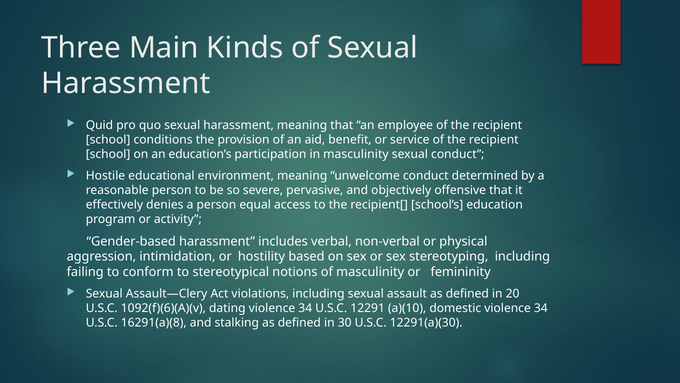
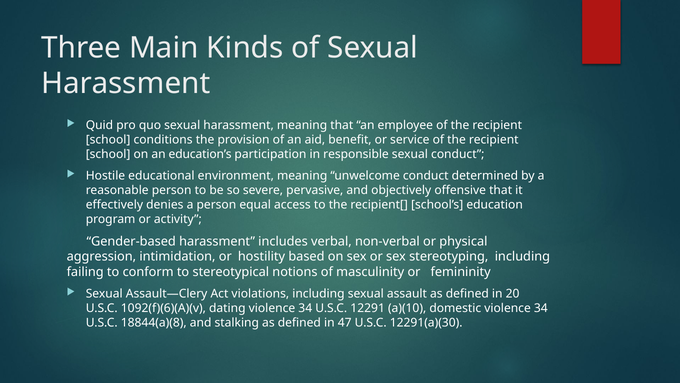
in masculinity: masculinity -> responsible (356, 154)
16291(a)(8: 16291(a)(8 -> 18844(a)(8 (154, 322)
30: 30 -> 47 (345, 322)
